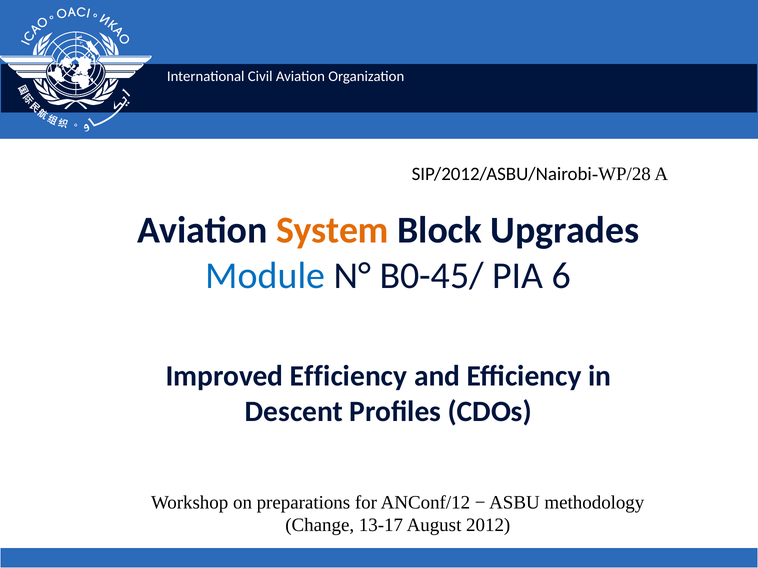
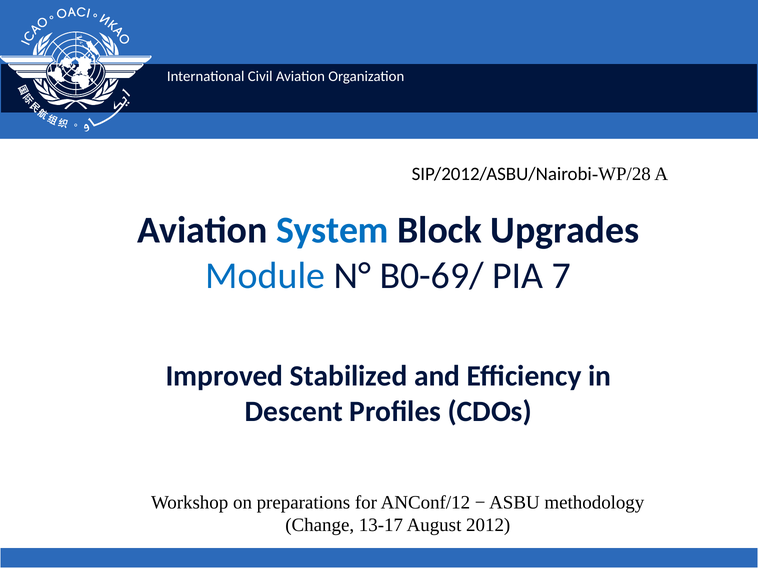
System colour: orange -> blue (332, 231)
B0-45/: B0-45/ -> B0-69/ (432, 276)
6: 6 -> 7 (561, 276)
Improved Efficiency: Efficiency -> Stabilized (349, 377)
